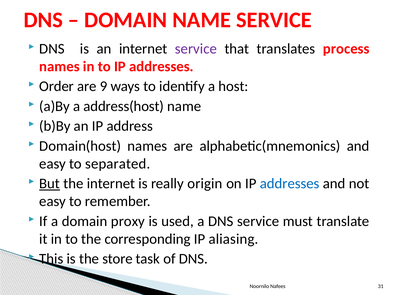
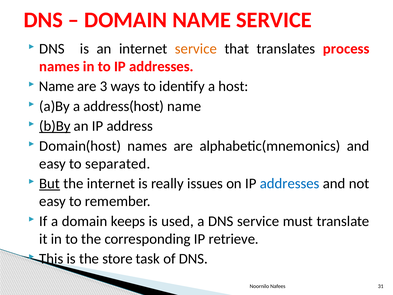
service colour: purple -> orange (196, 49)
Order: Order -> Name (57, 86)
9: 9 -> 3 (103, 86)
b)By underline: none -> present (55, 126)
origin: origin -> issues (205, 183)
proxy: proxy -> keeps (128, 221)
aliasing: aliasing -> retrieve (234, 239)
